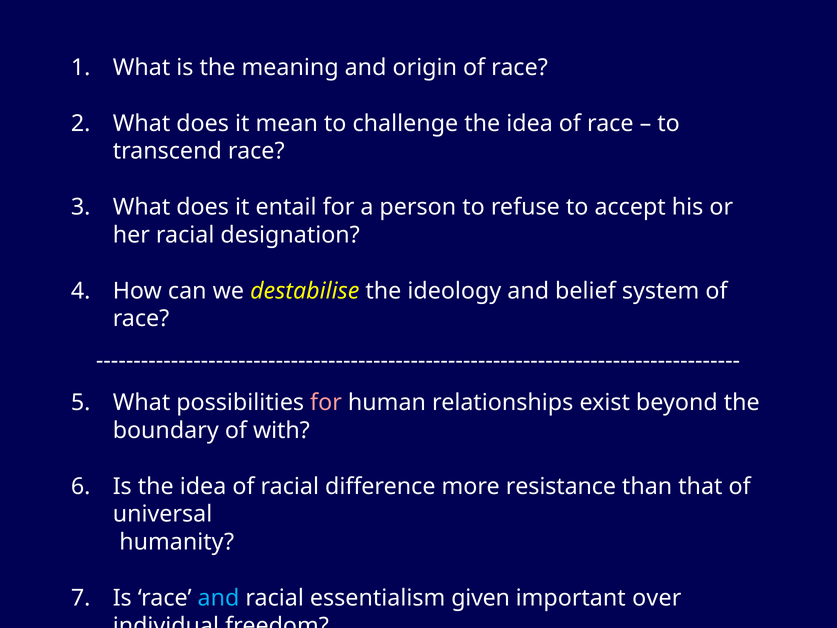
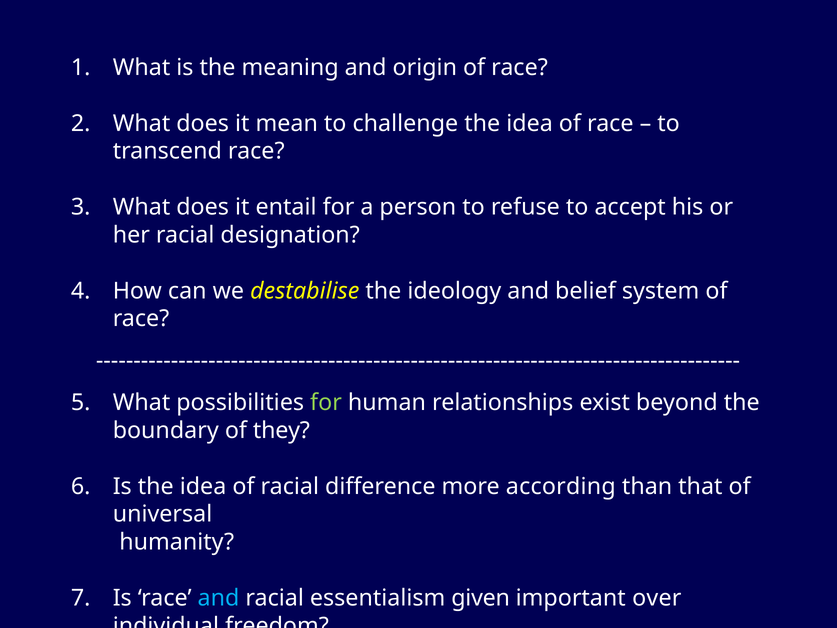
for colour: pink -> light green (326, 402)
with: with -> they (281, 430)
resistance: resistance -> according (561, 486)
